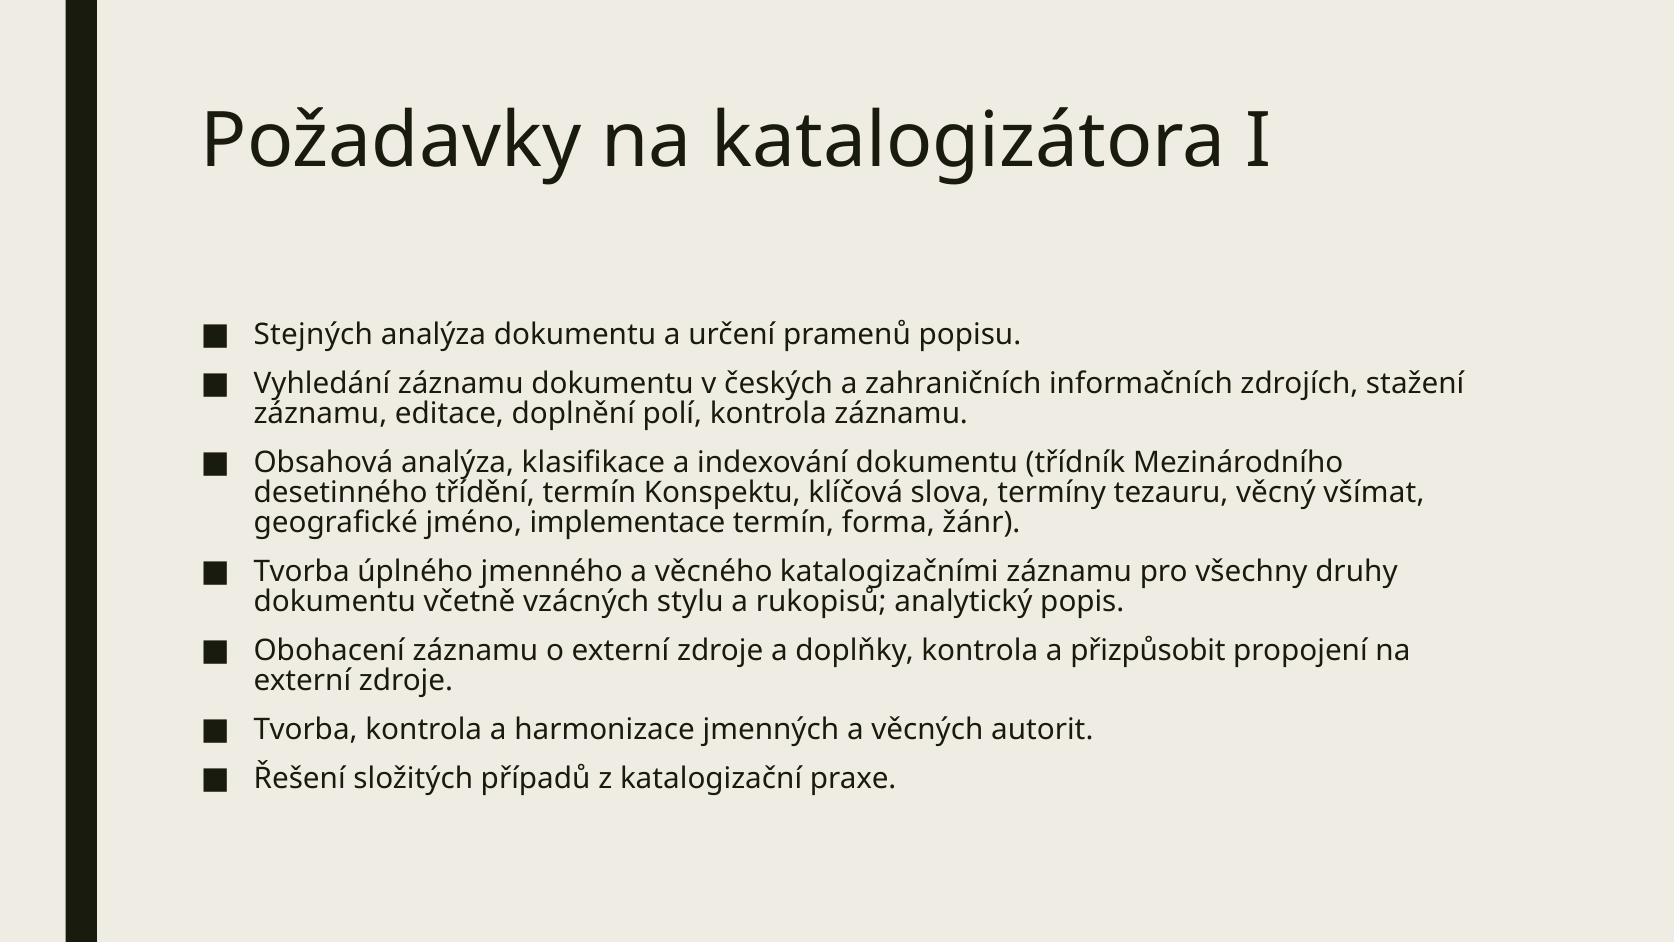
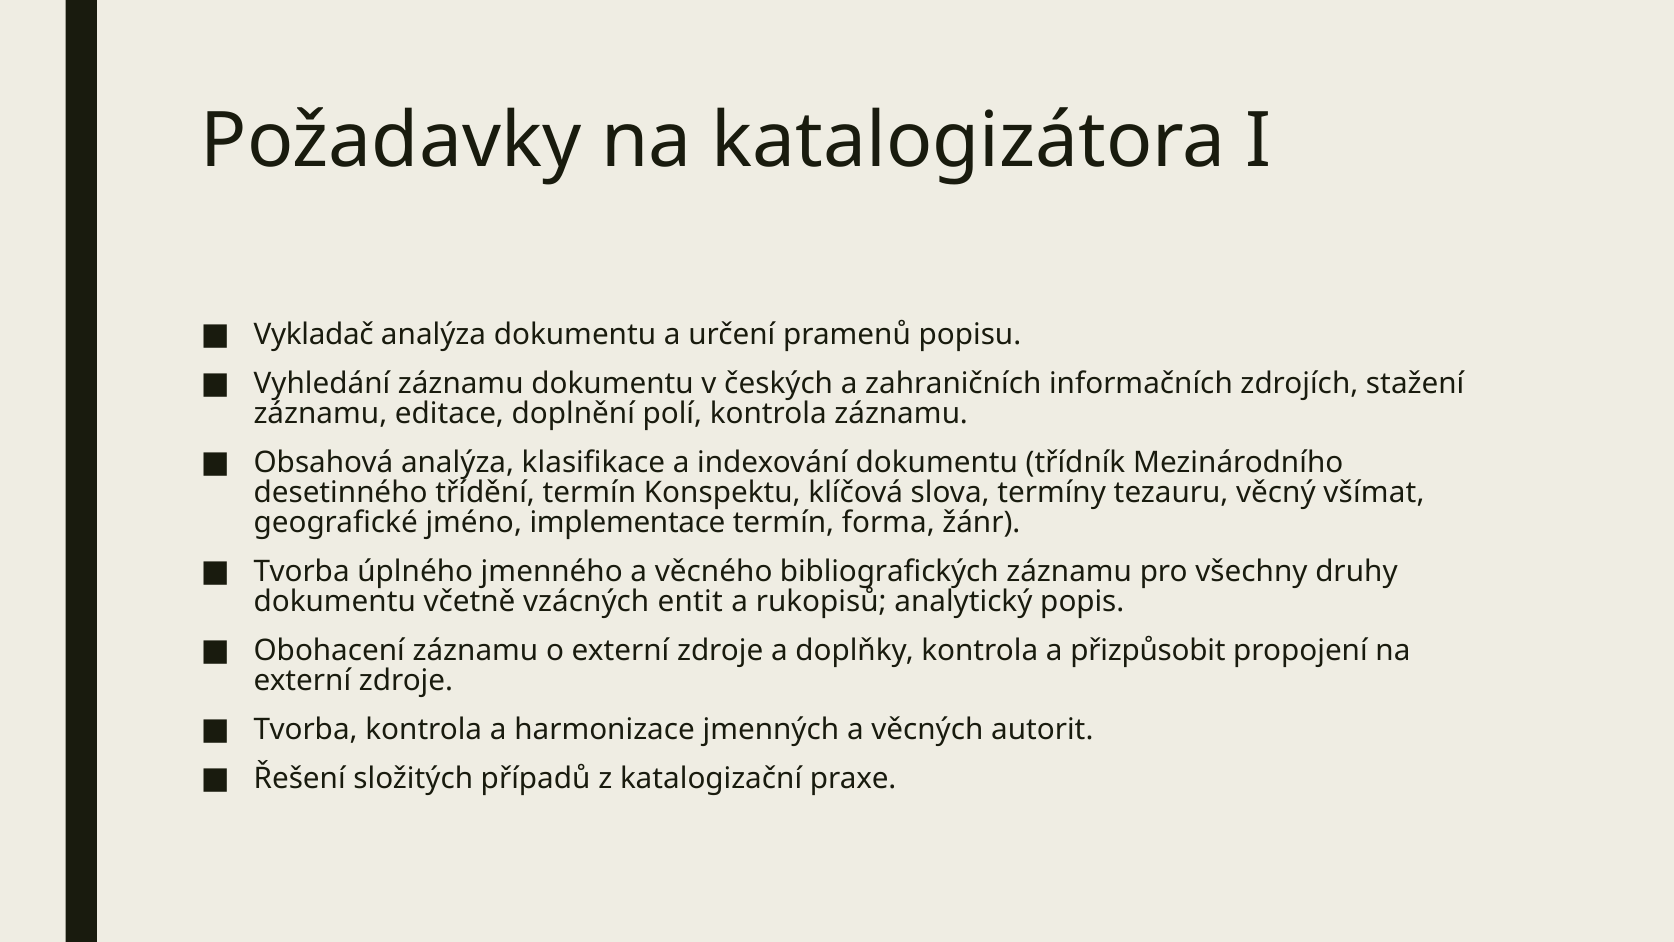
Stejných: Stejných -> Vykladač (314, 334)
katalogizačními: katalogizačními -> bibliografických (889, 571)
stylu: stylu -> entit (690, 601)
